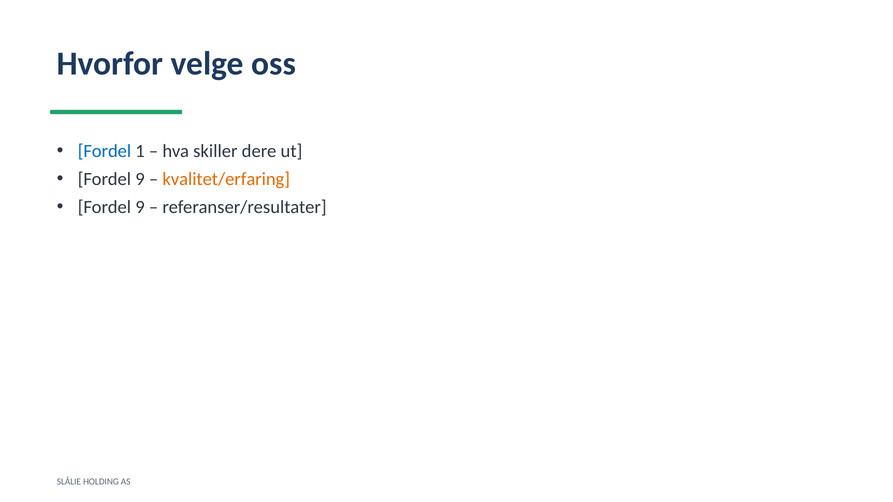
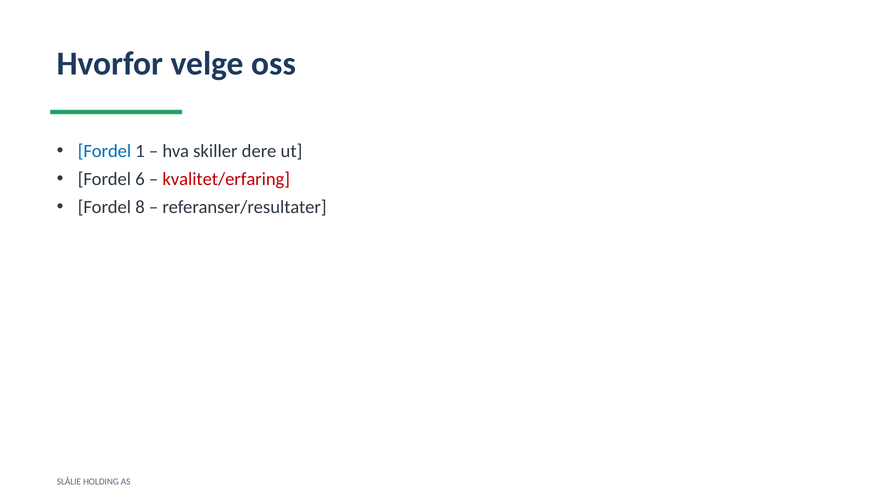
9: 9 -> 6 (140, 179)
kvalitet/erfaring colour: orange -> red (226, 179)
9: 9 -> 8 (140, 207)
